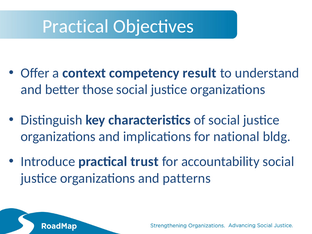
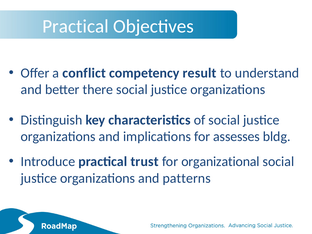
context: context -> conflict (84, 73)
those: those -> there (98, 90)
national: national -> assesses (237, 137)
accountability: accountability -> organizational (220, 162)
